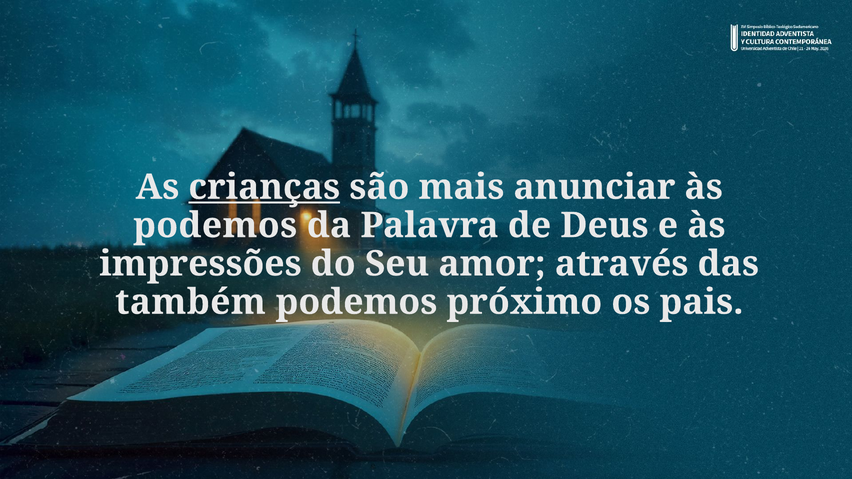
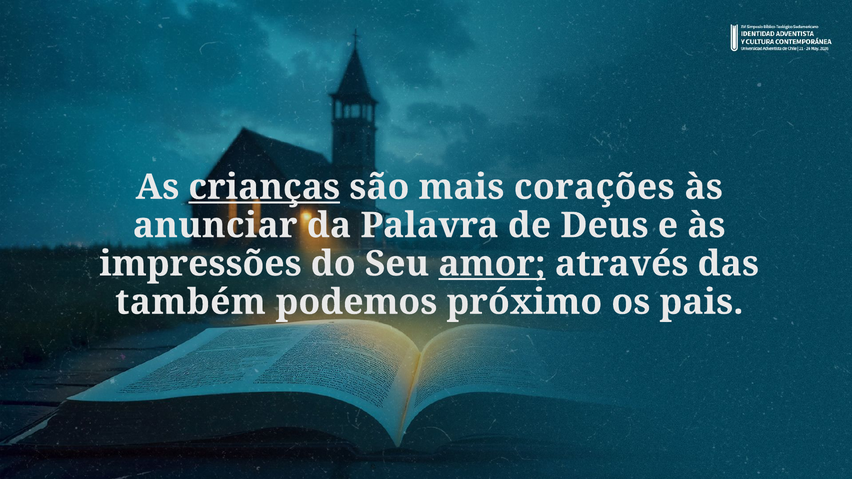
anunciar: anunciar -> corações (594, 187)
podemos: podemos -> anunciar (215, 226)
amor underline: none -> present (492, 264)
